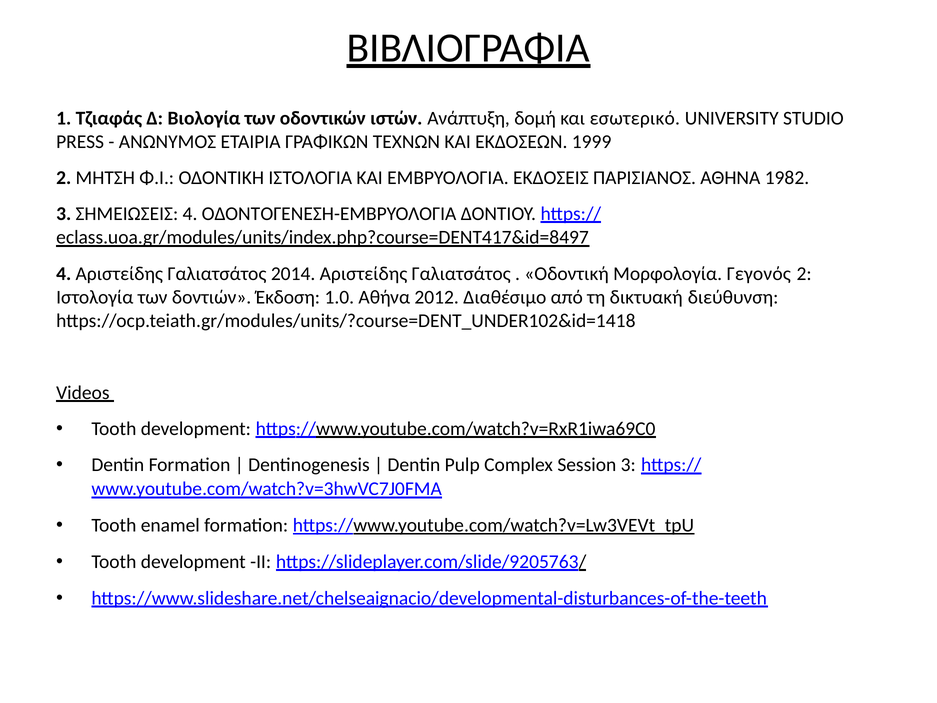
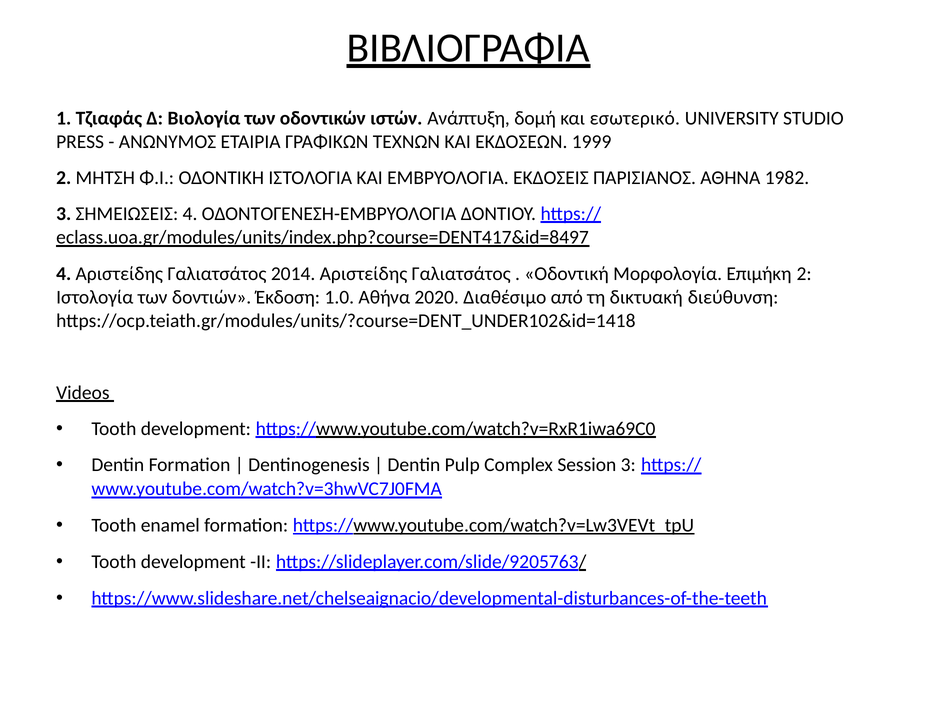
Γεγονός: Γεγονός -> Επιμήκη (759, 274)
2012: 2012 -> 2020 (437, 297)
